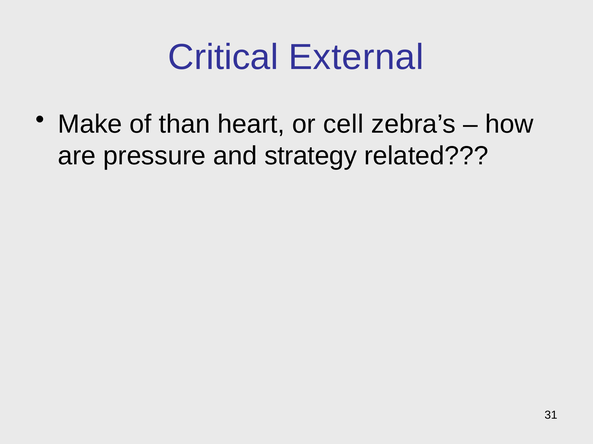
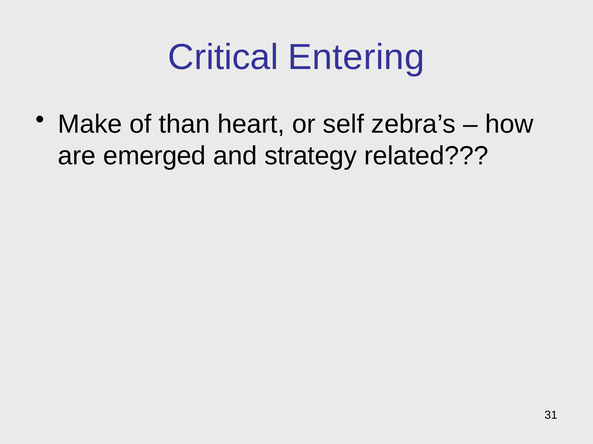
External: External -> Entering (356, 57)
cell: cell -> self (343, 124)
pressure: pressure -> emerged (155, 156)
